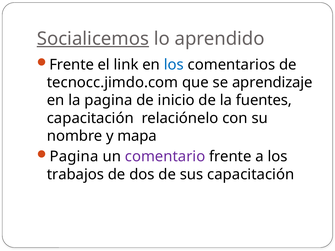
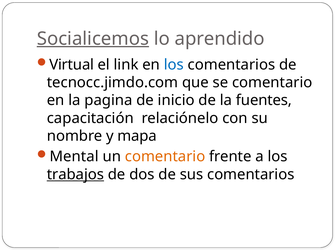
Frente: Frente -> Virtual (72, 65)
se aprendizaje: aprendizaje -> comentario (272, 83)
Pagina: Pagina -> Mental (74, 157)
comentario colour: purple -> orange (165, 157)
trabajos underline: none -> present (75, 175)
sus capacitación: capacitación -> comentarios (251, 175)
